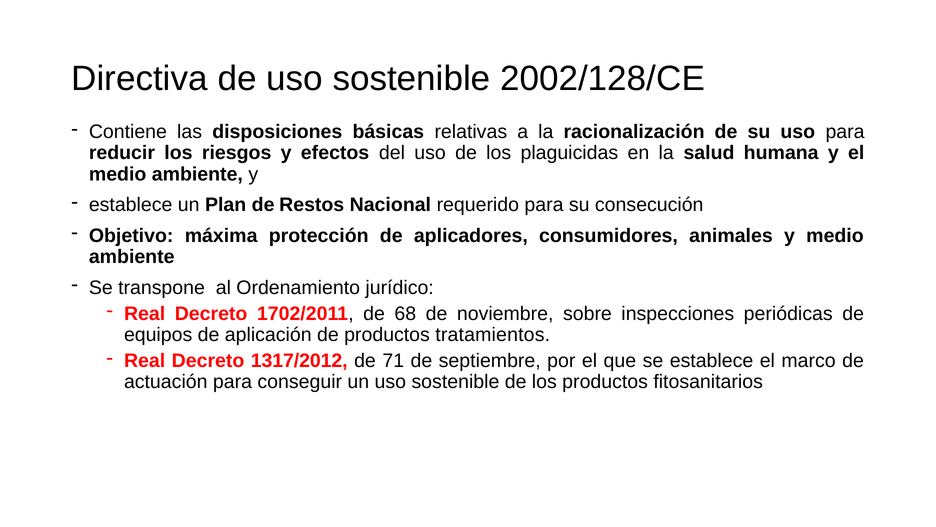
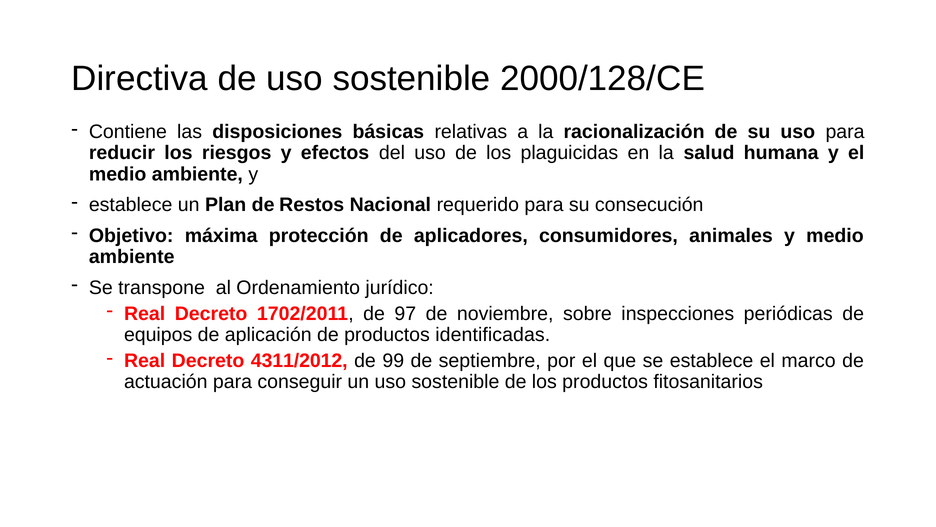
2002/128/CE: 2002/128/CE -> 2000/128/CE (603, 79)
68: 68 -> 97 (405, 314)
tratamientos: tratamientos -> identificadas (493, 335)
1317/2012: 1317/2012 -> 4311/2012 (299, 361)
71: 71 -> 99 (393, 361)
